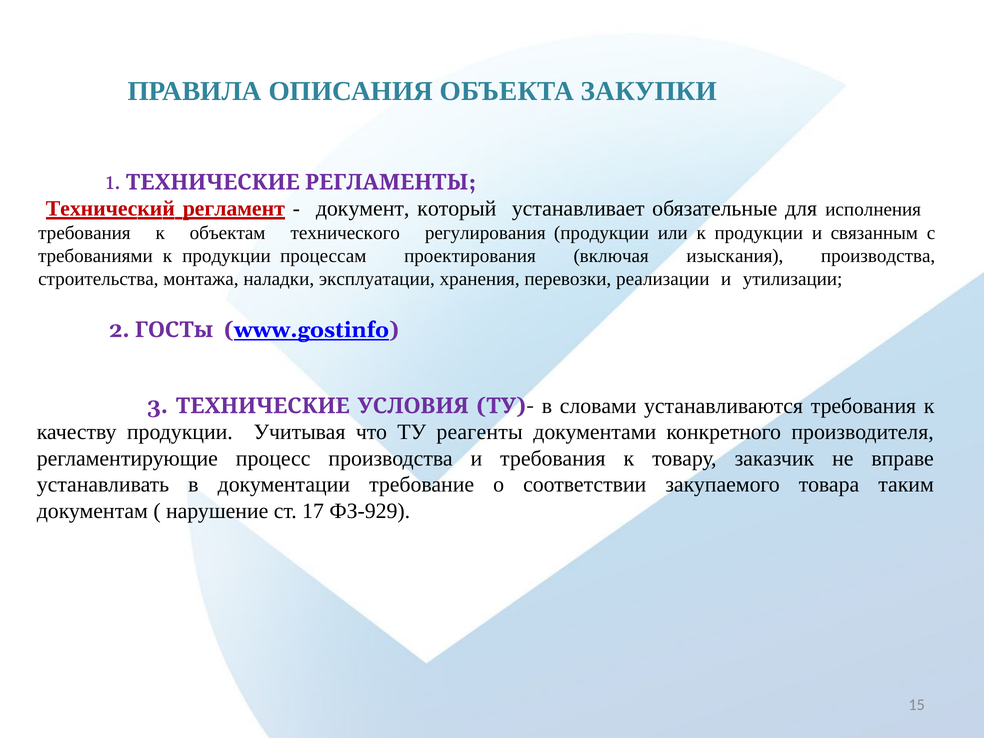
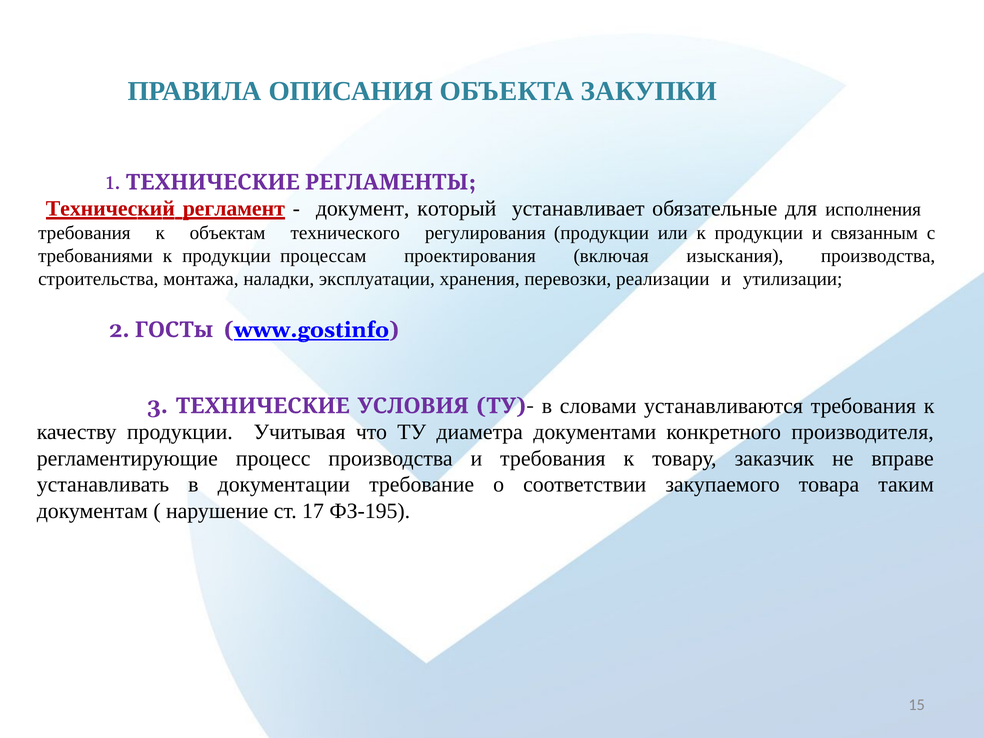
реагенты: реагенты -> диаметра (480, 432)
ФЗ-929: ФЗ-929 -> ФЗ-195 (370, 511)
